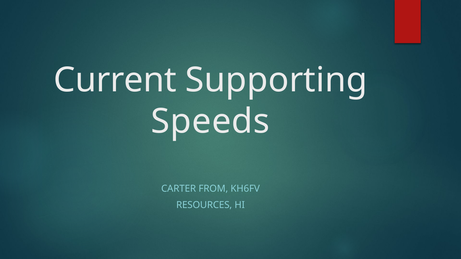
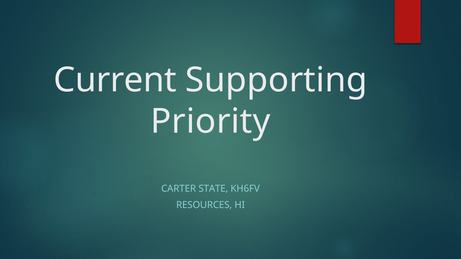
Speeds: Speeds -> Priority (210, 122)
FROM: FROM -> STATE (213, 189)
